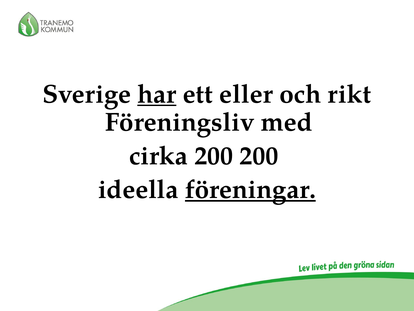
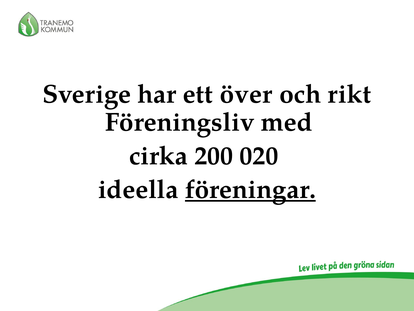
har underline: present -> none (157, 94)
eller: eller -> över (246, 94)
200 200: 200 -> 020 (259, 156)
